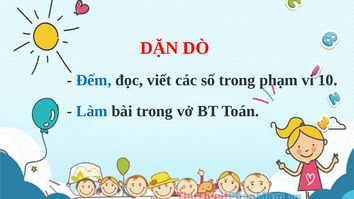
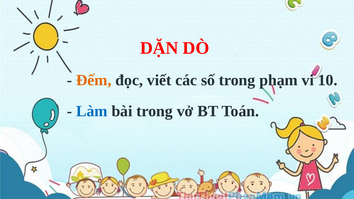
Đếm colour: blue -> orange (94, 80)
